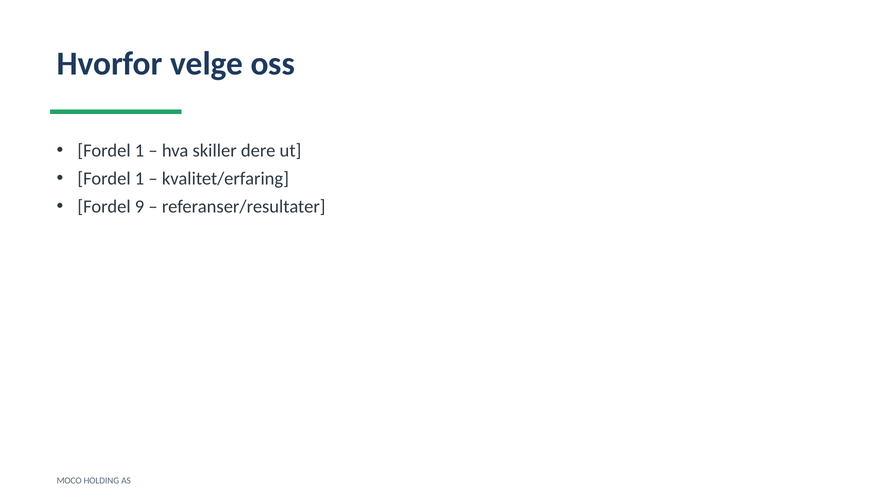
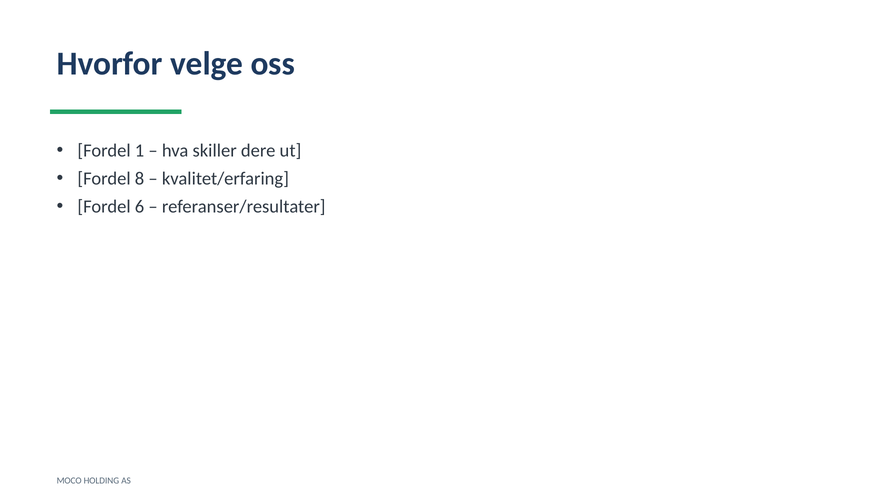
1: 1 -> 8 (140, 179)
9: 9 -> 6 (140, 206)
